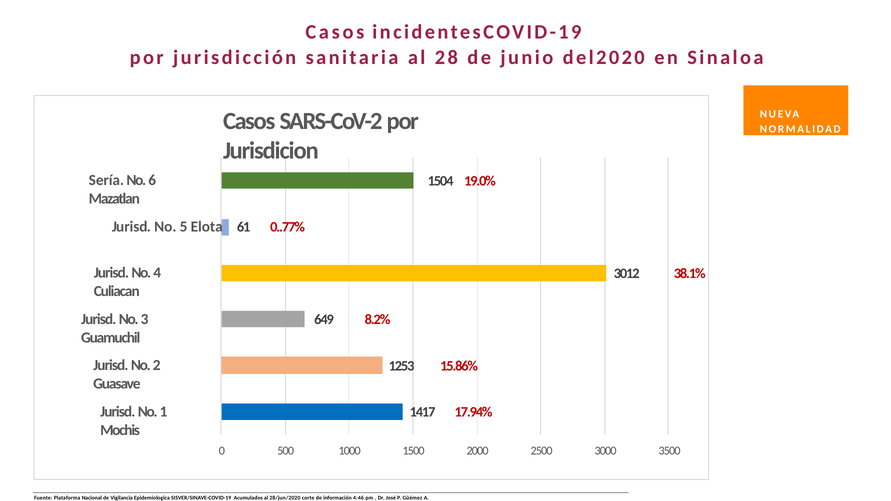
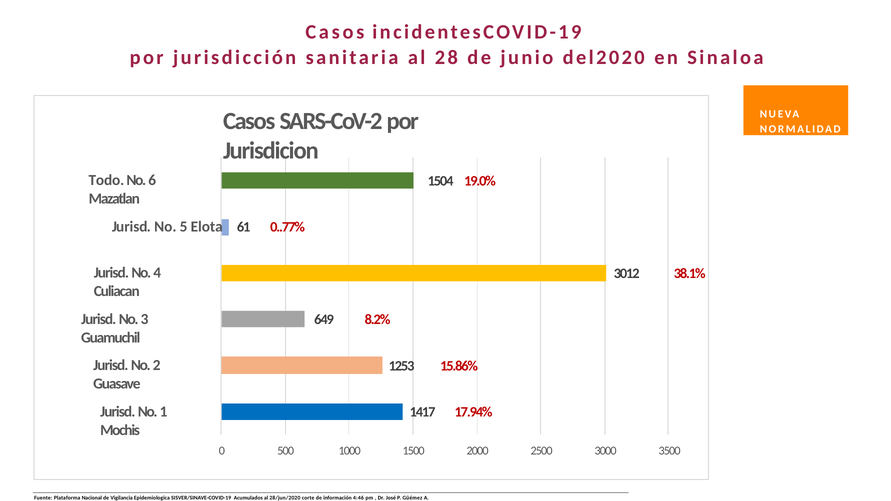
Sería: Sería -> Todo (106, 180)
